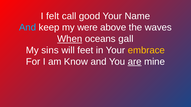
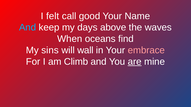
were: were -> days (87, 28)
When underline: present -> none (70, 39)
gall: gall -> find (126, 39)
feet: feet -> wall (85, 50)
embrace colour: yellow -> pink (146, 50)
Know: Know -> Climb (76, 62)
